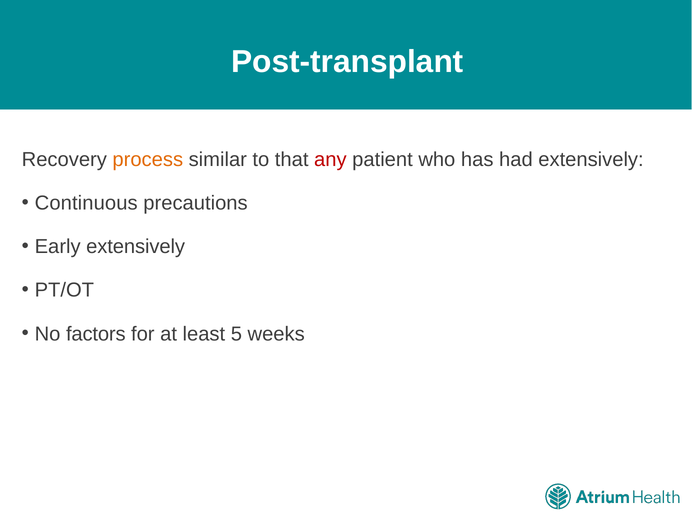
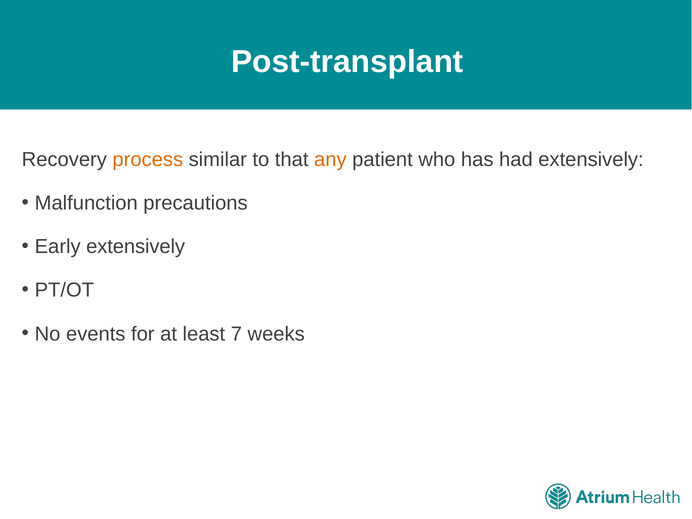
any colour: red -> orange (330, 160)
Continuous: Continuous -> Malfunction (86, 203)
factors: factors -> events (96, 334)
5: 5 -> 7 (236, 334)
